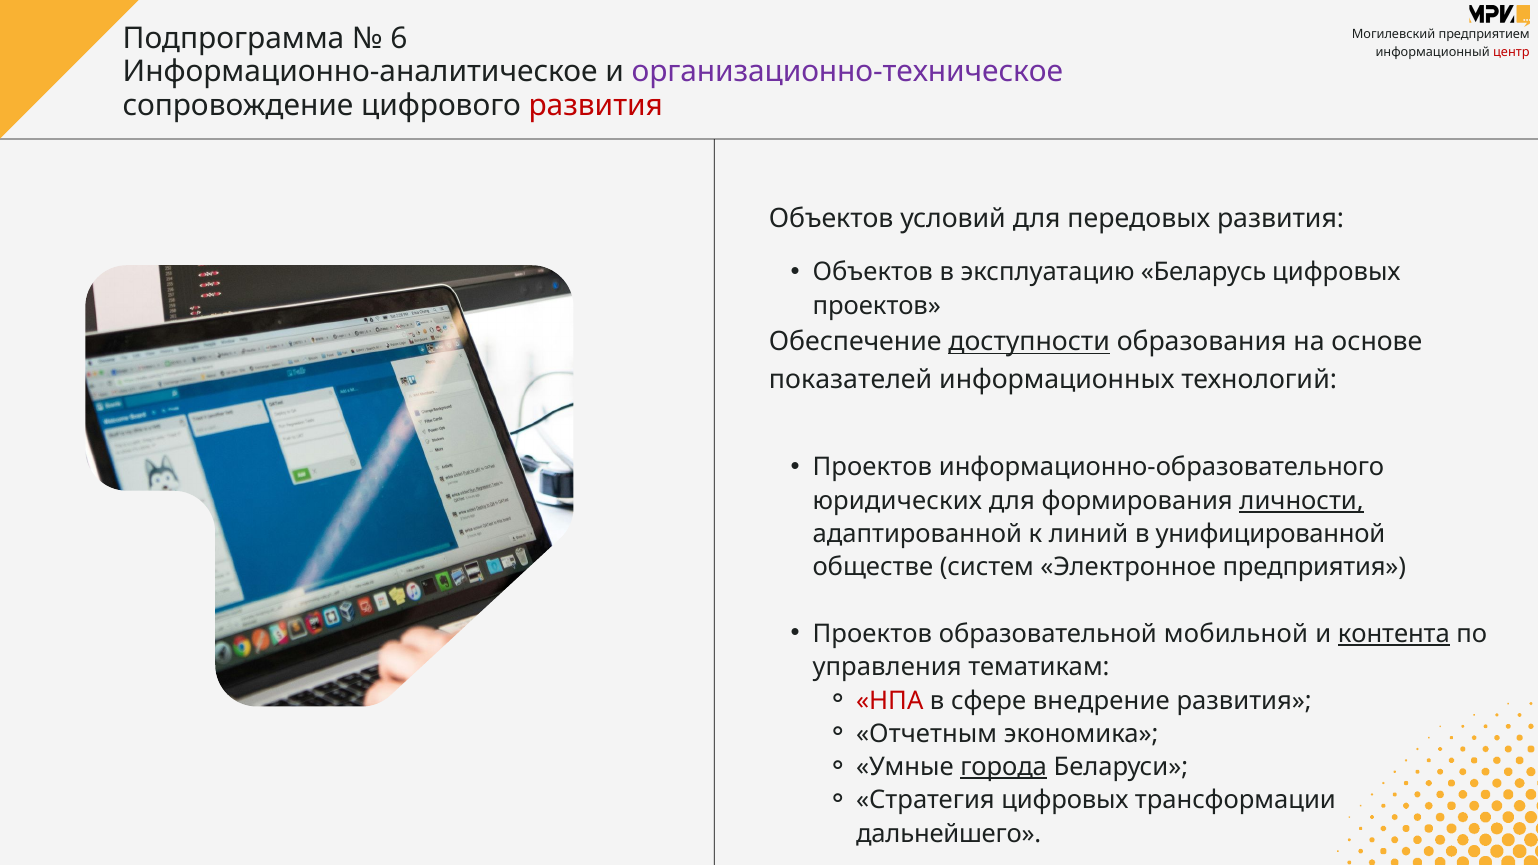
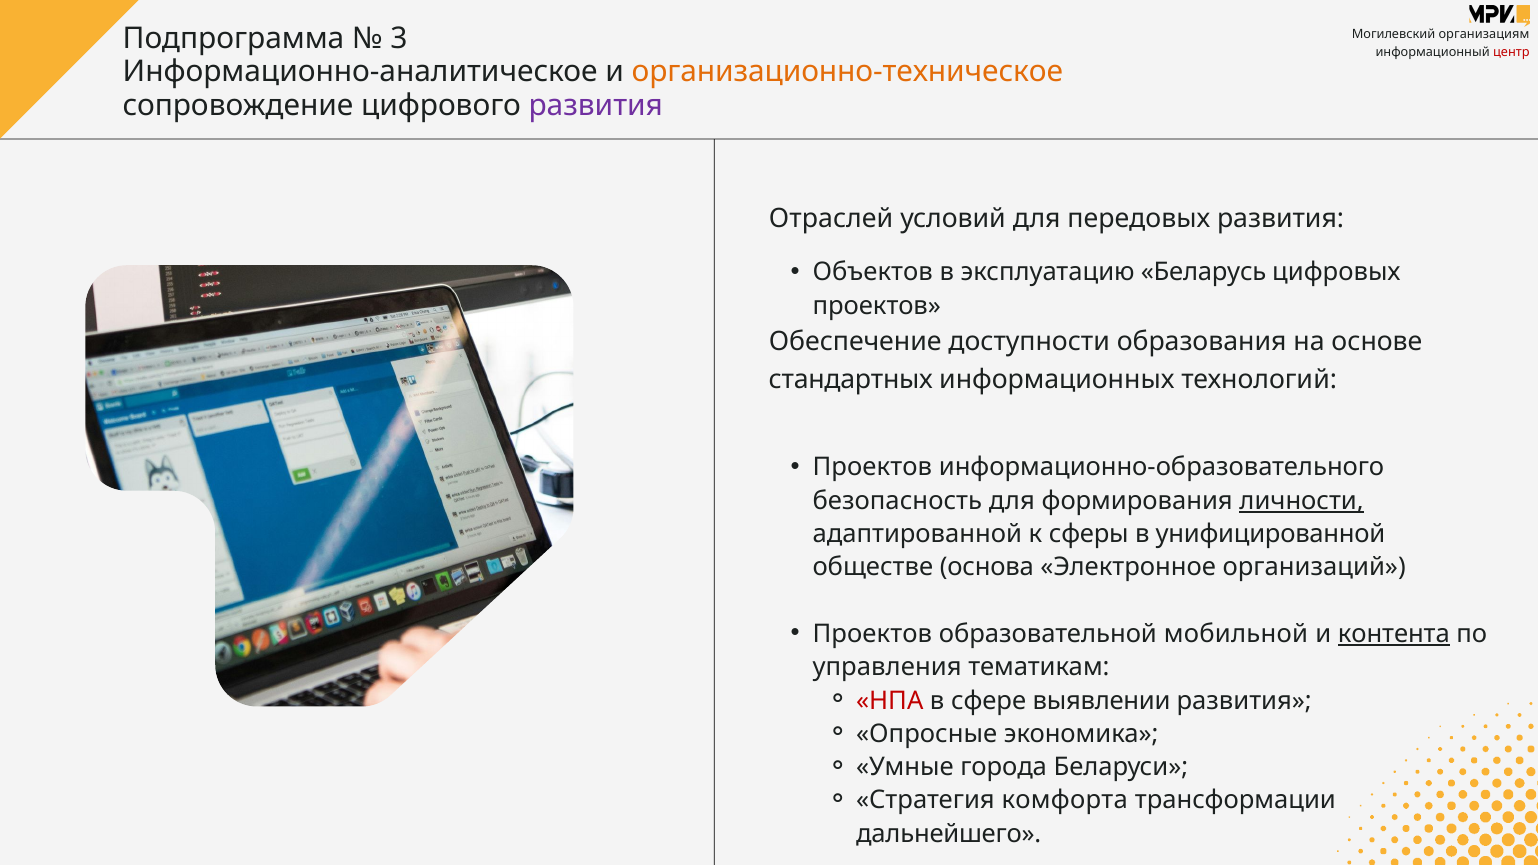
6: 6 -> 3 (399, 38)
предприятием: предприятием -> организациям (1484, 35)
организационно-техническое colour: purple -> orange (847, 72)
развития colour: red -> purple (596, 105)
Объектов: Объектов -> Отраслей (831, 219)
доступности underline: present -> none (1029, 342)
показателей: показателей -> стандартных (851, 379)
юридических: юридических -> безопасность (897, 501)
линий: линий -> сферы (1089, 534)
систем: систем -> основа (987, 567)
предприятия: предприятия -> организаций (1314, 567)
внедрение: внедрение -> выявлении (1102, 701)
Отчетным: Отчетным -> Опросные (927, 734)
города underline: present -> none (1004, 767)
Стратегия цифровых: цифровых -> комфорта (1065, 801)
